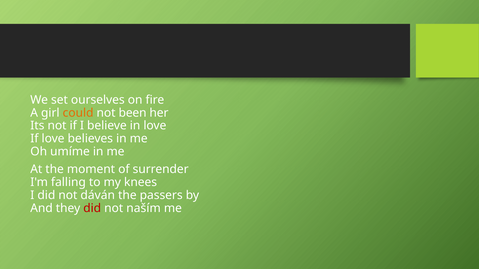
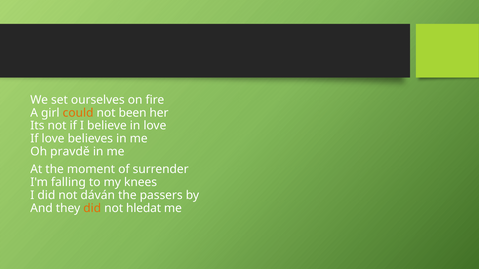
umíme: umíme -> pravdě (70, 152)
did colour: red -> orange (92, 208)
naším: naším -> hledat (144, 208)
